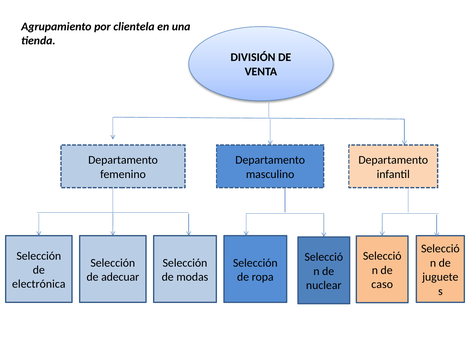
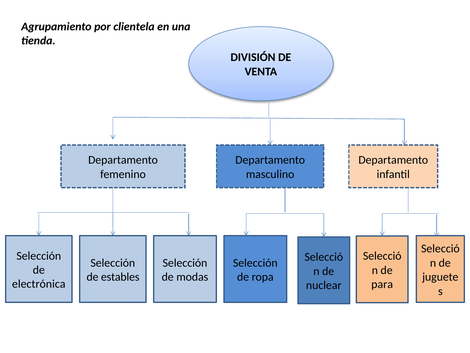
adecuar: adecuar -> estables (120, 277)
caso: caso -> para (382, 284)
